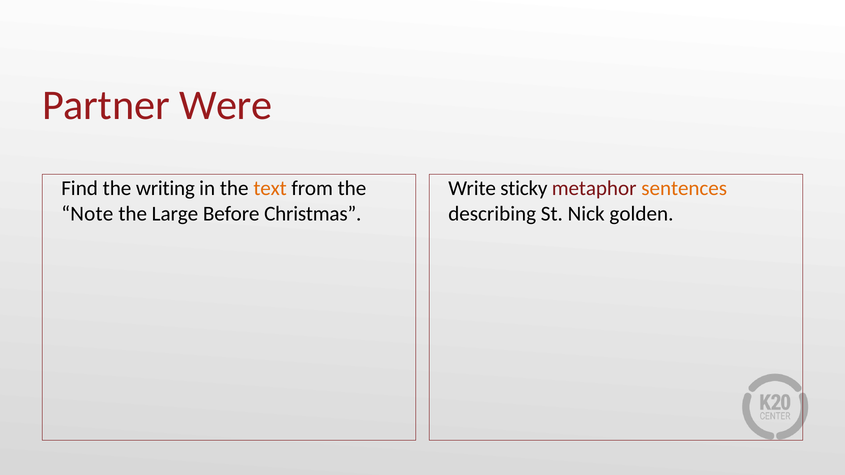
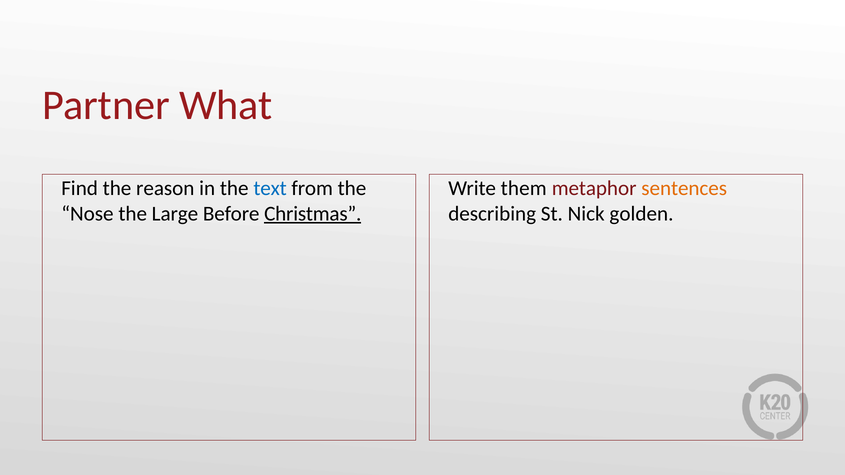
Were: Were -> What (226, 106)
writing: writing -> reason (165, 188)
text colour: orange -> blue (270, 188)
sticky: sticky -> them (524, 188)
Note: Note -> Nose (87, 214)
Christmas underline: none -> present (313, 214)
